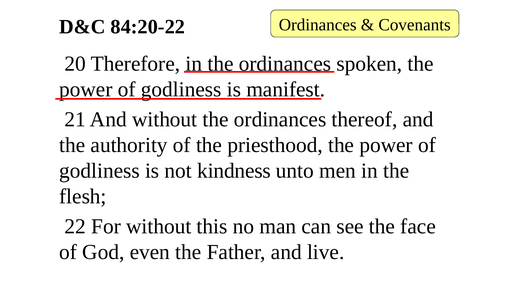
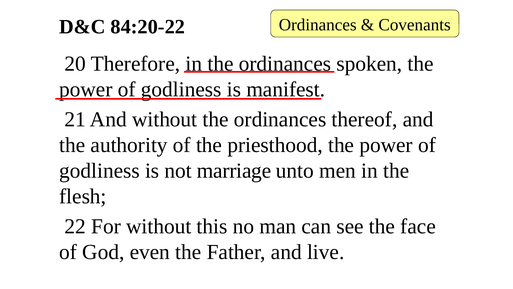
kindness: kindness -> marriage (234, 171)
